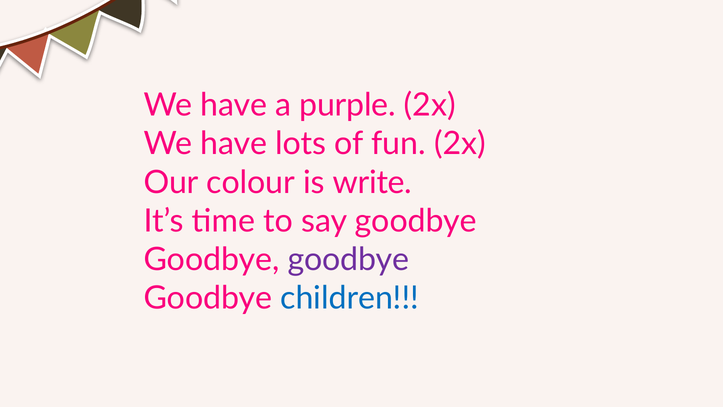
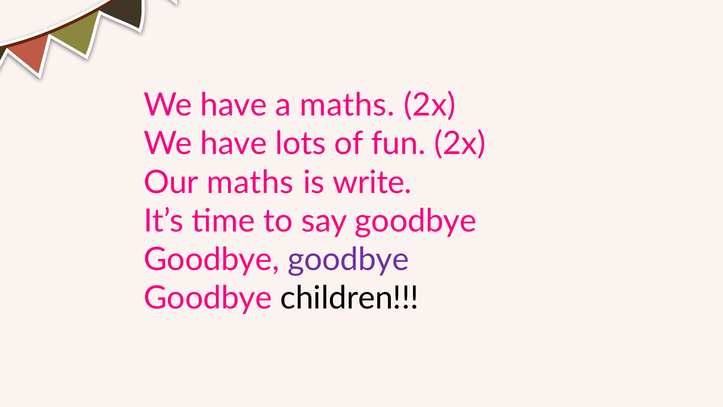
a purple: purple -> maths (347, 105)
Our colour: colour -> maths (250, 182)
children colour: blue -> black (350, 298)
